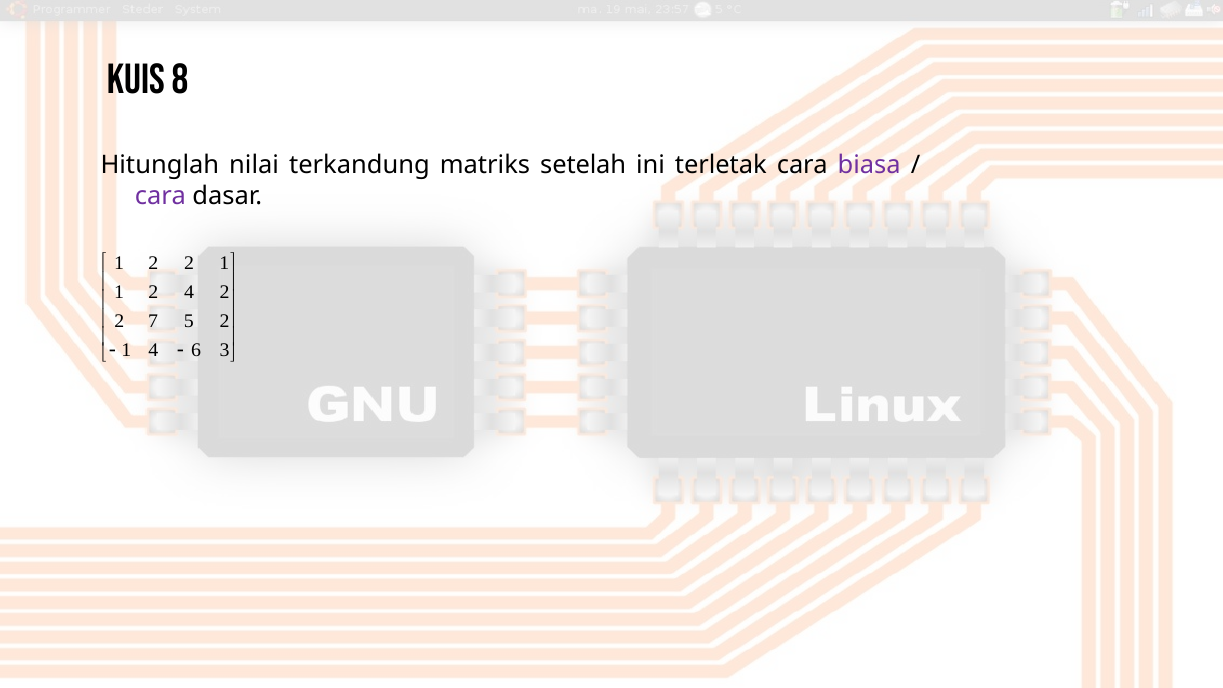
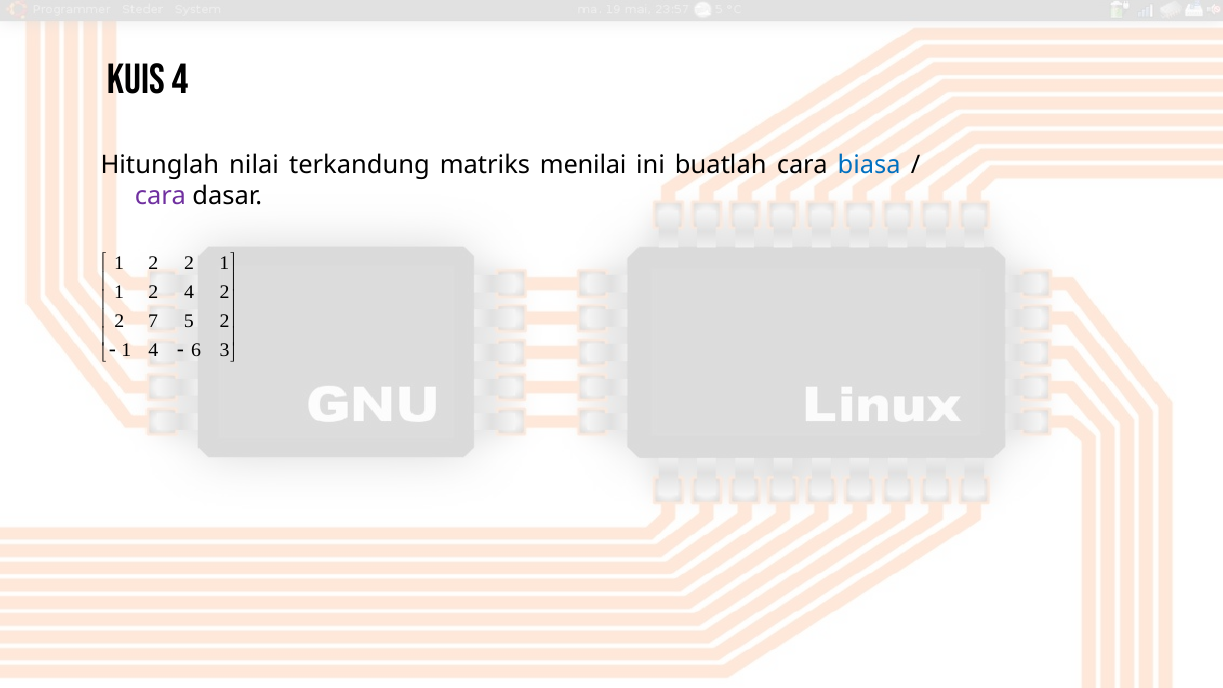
KUIS 8: 8 -> 4 (180, 79)
setelah: setelah -> menilai (583, 165)
terletak: terletak -> buatlah (721, 165)
biasa colour: purple -> blue (869, 165)
